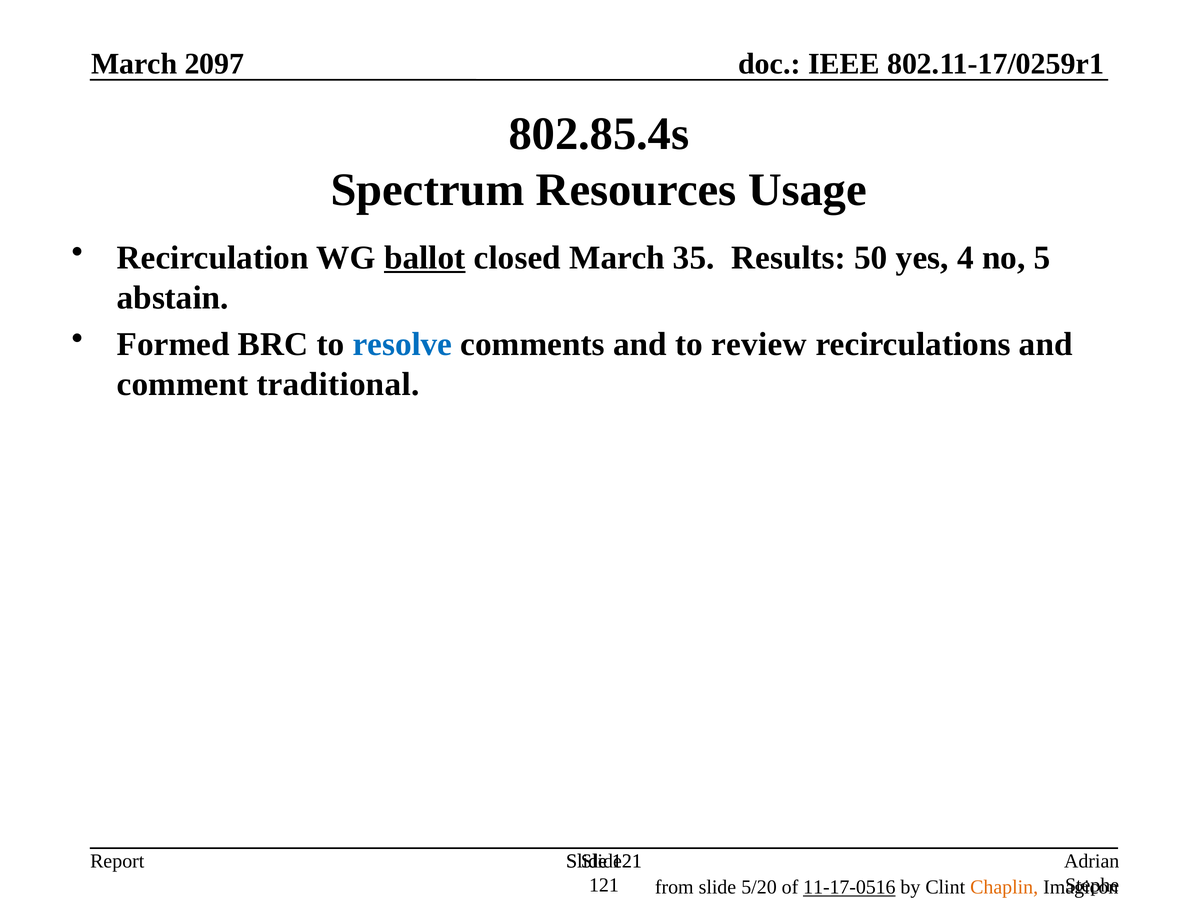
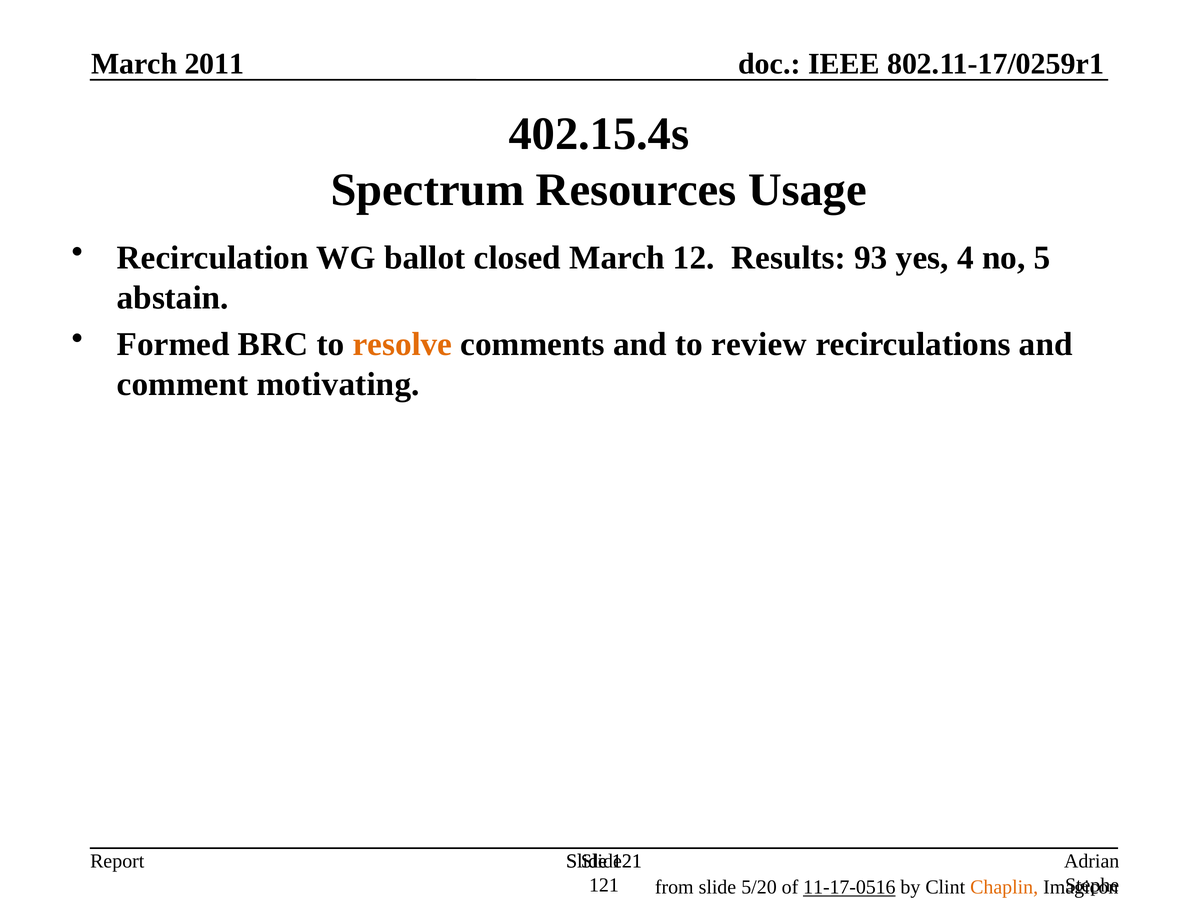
2097: 2097 -> 2011 (214, 64)
802.85.4s: 802.85.4s -> 402.15.4s (599, 134)
ballot underline: present -> none (425, 258)
35: 35 -> 12 (694, 258)
50: 50 -> 93 (871, 258)
resolve colour: blue -> orange (402, 344)
traditional: traditional -> motivating (338, 384)
